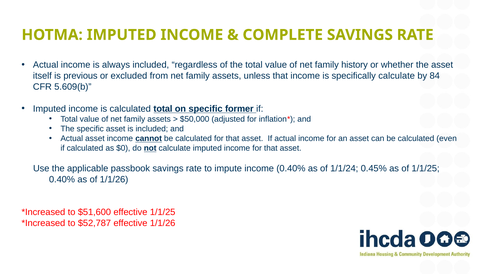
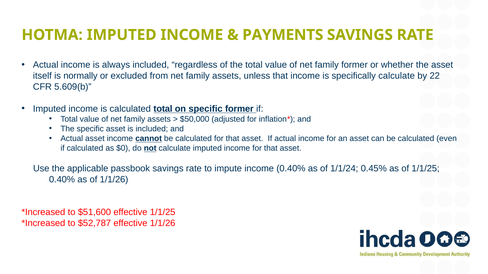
COMPLETE: COMPLETE -> PAYMENTS (283, 35)
family history: history -> former (355, 65)
previous: previous -> normally (80, 76)
84: 84 -> 22 (435, 76)
